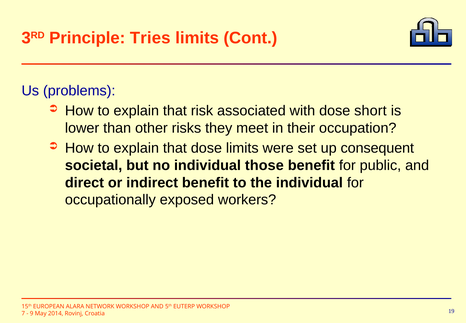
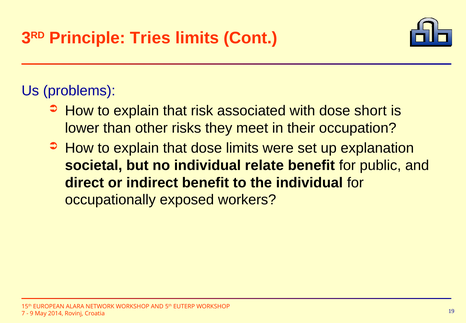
consequent: consequent -> explanation (377, 148)
those: those -> relate (264, 165)
